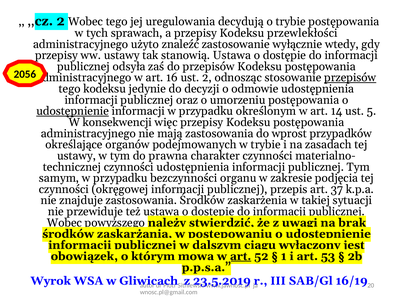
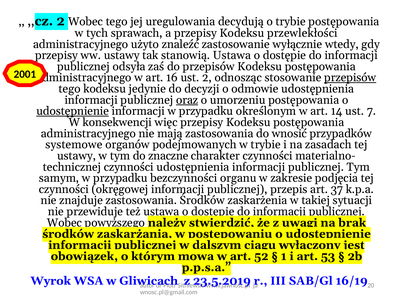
2056: 2056 -> 2001 (25, 74)
oraz underline: none -> present (187, 100)
5: 5 -> 7 (372, 111)
wprost: wprost -> wnosić (289, 133)
określające: określające -> systemowe (74, 144)
prawna: prawna -> znaczne (168, 156)
art underline: present -> none (241, 256)
